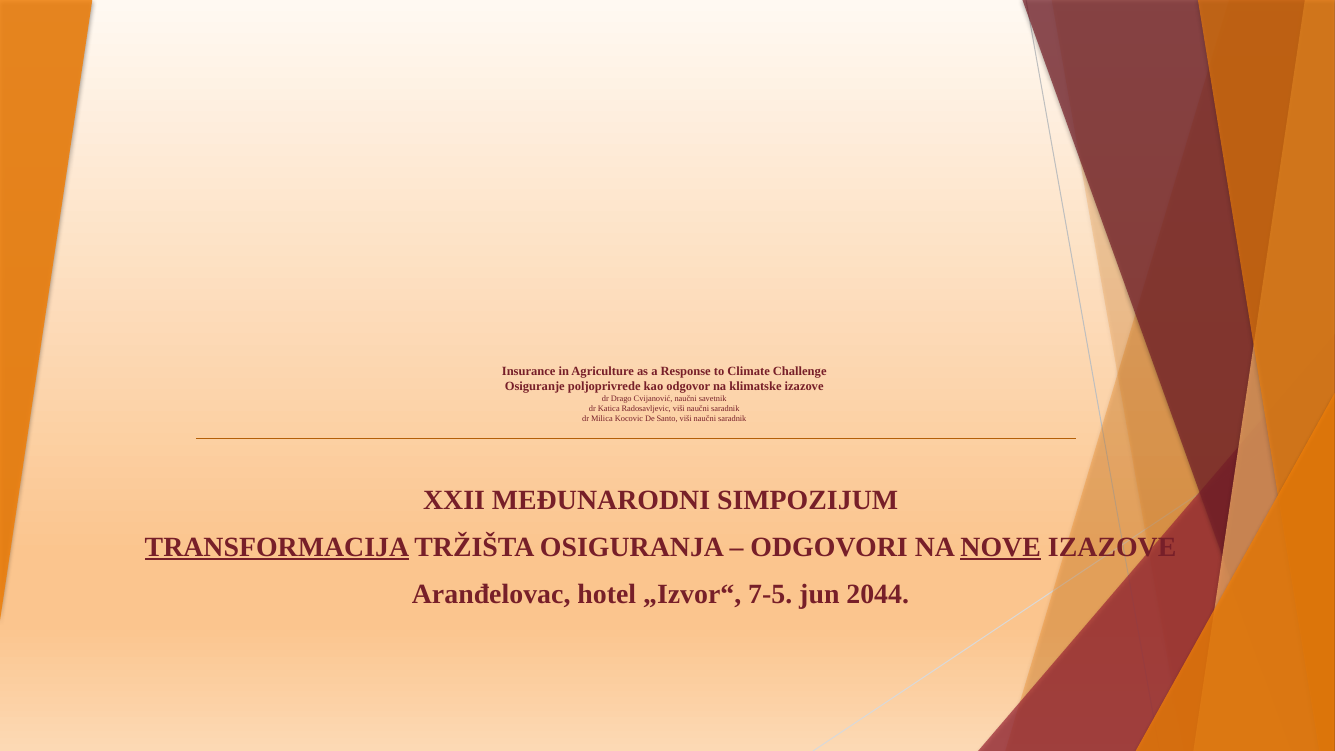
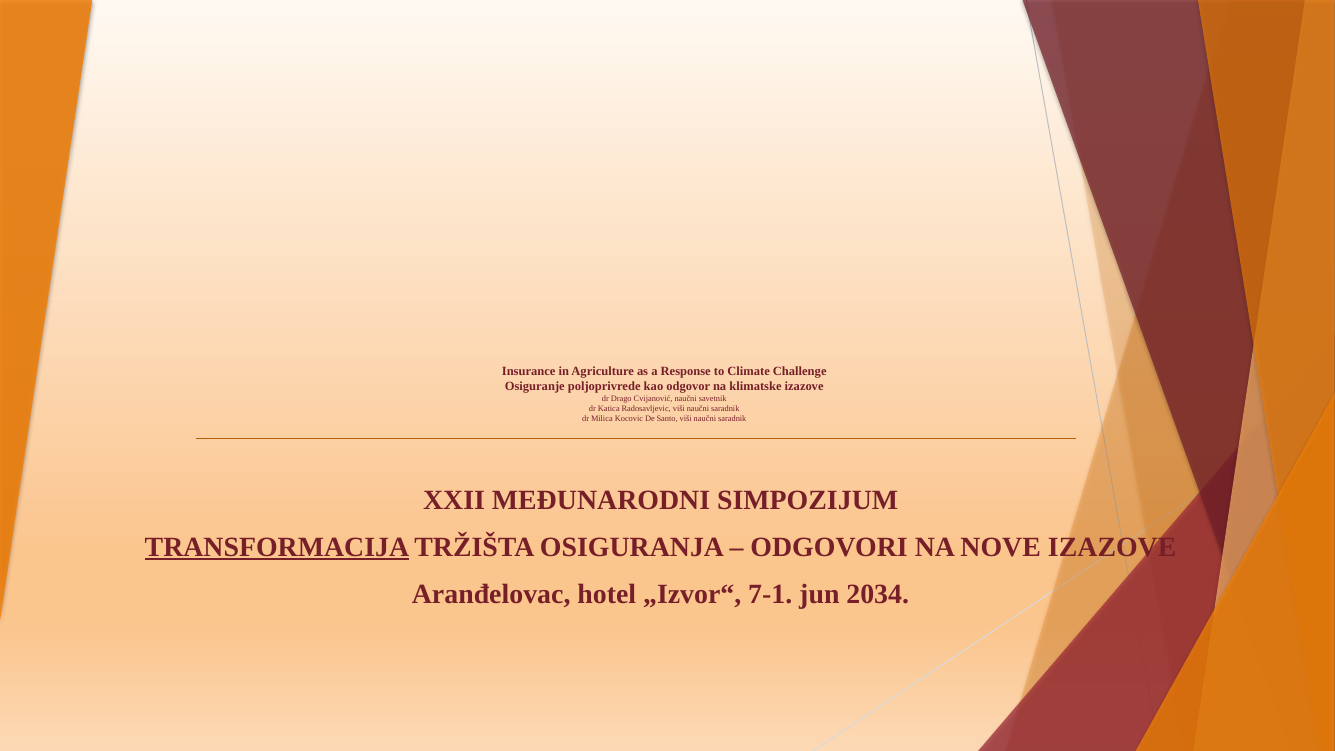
NOVE underline: present -> none (1001, 547)
7-5: 7-5 -> 7-1 (770, 594)
2044: 2044 -> 2034 (878, 594)
